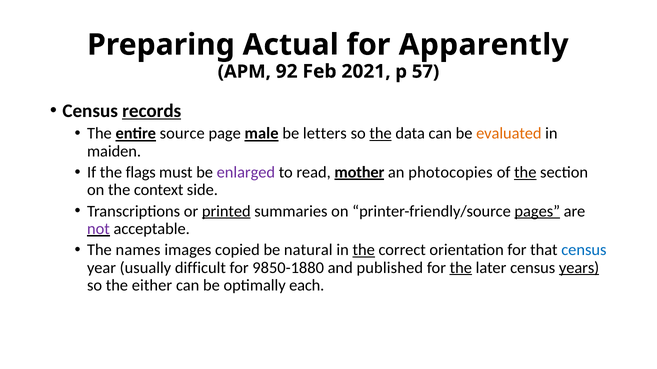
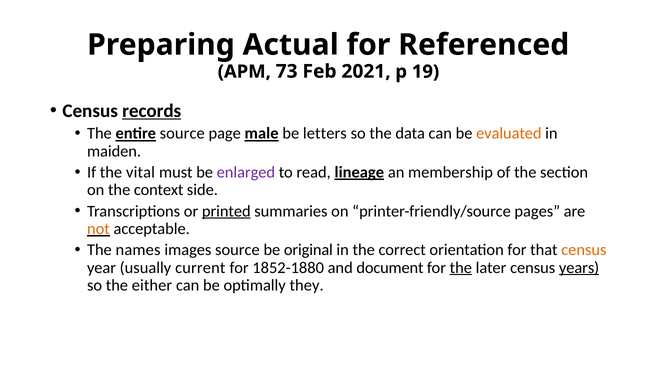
Apparently: Apparently -> Referenced (484, 45)
92: 92 -> 73 (287, 72)
57: 57 -> 19 (426, 72)
the underline: present -> none (381, 134)
flags: flags -> vital (141, 173)
mother: mother -> lineage (359, 173)
photocopies: photocopies -> membership (451, 173)
the underline: present -> none (525, 173)
pages underline: present -> none (537, 211)
not colour: purple -> orange (98, 229)
images copied: copied -> source (237, 250)
natural: natural -> original (308, 250)
the underline: present -> none (364, 250)
census colour: blue -> orange (584, 250)
difficult: difficult -> current (200, 268)
9850-1880: 9850-1880 -> 1852-1880 (288, 268)
published: published -> document (390, 268)
each: each -> they (307, 286)
